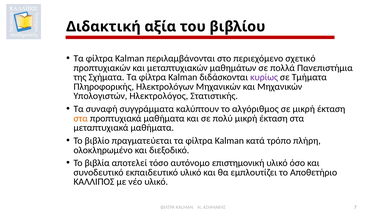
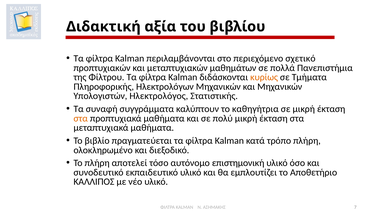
Σχήματα: Σχήματα -> Φίλτρου (106, 77)
κυρίως colour: purple -> orange (264, 77)
αλγόριθμος: αλγόριθμος -> καθηγήτρια (255, 109)
Το βιβλία: βιβλία -> πλήρη (97, 163)
